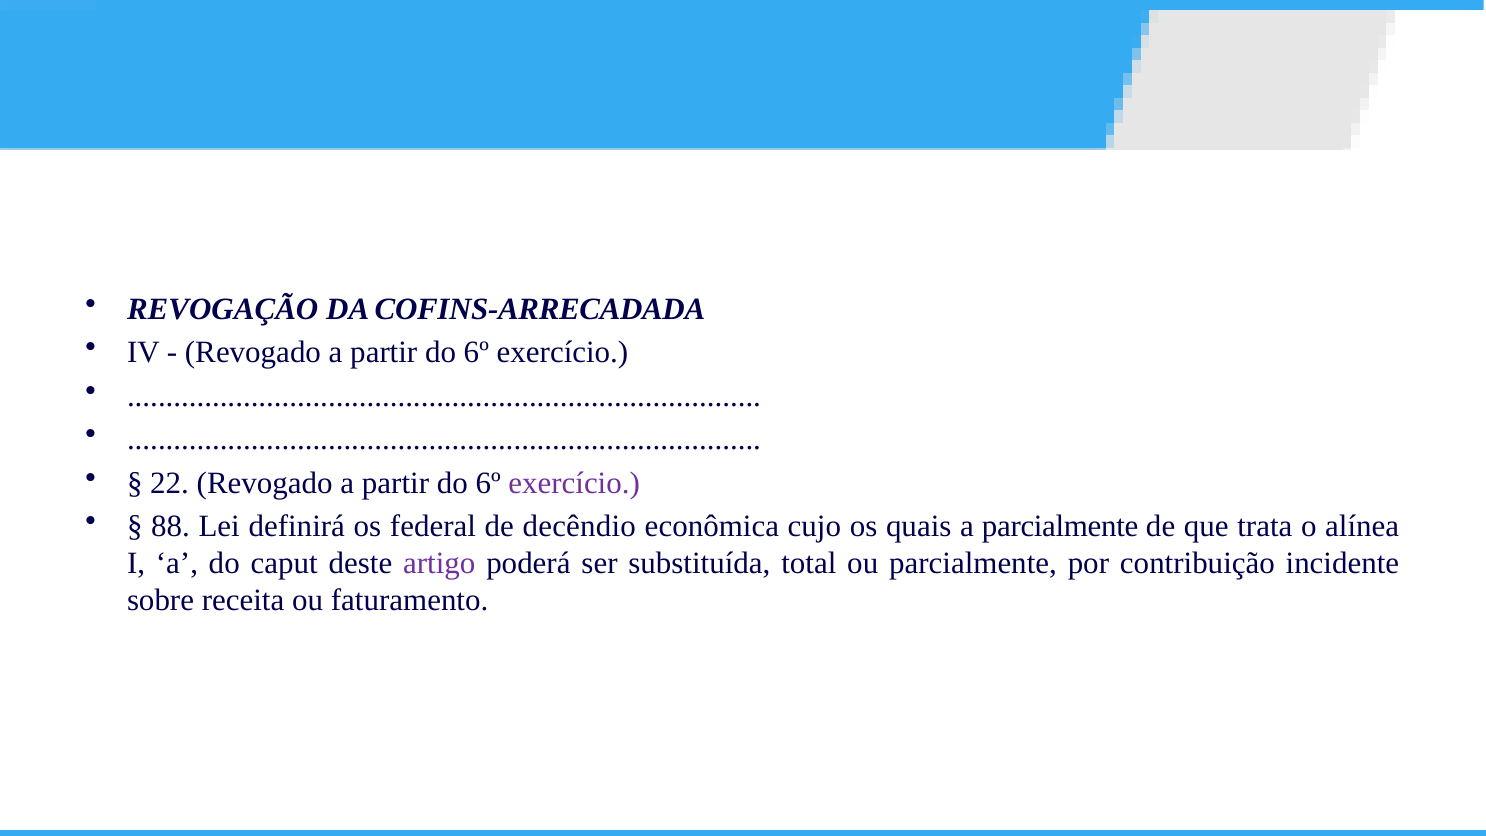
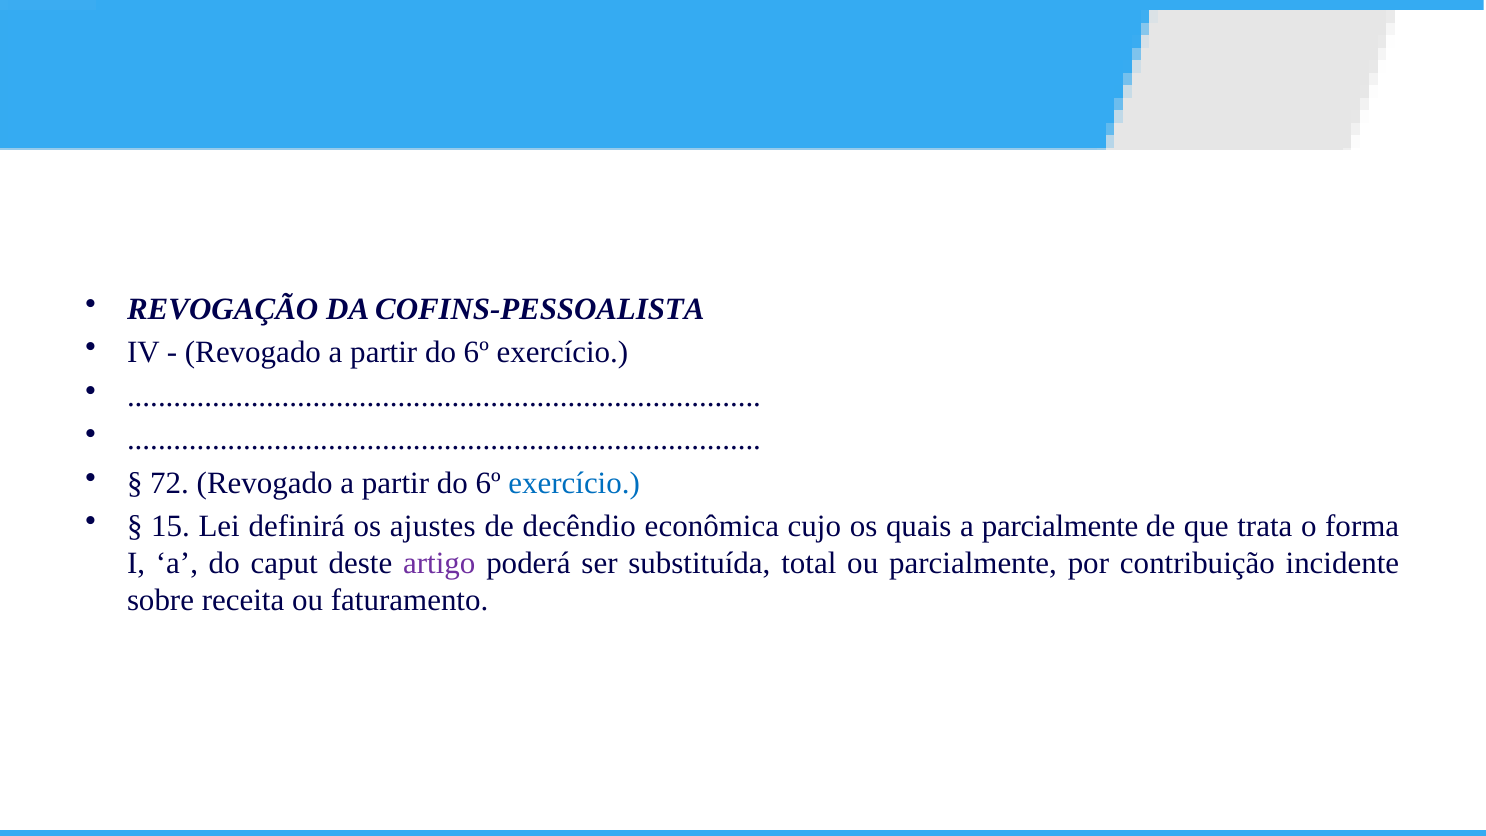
COFINS-ARRECADADA: COFINS-ARRECADADA -> COFINS-PESSOALISTA (540, 309)
22: 22 -> 72 (170, 483)
exercício colour: purple -> blue (574, 483)
88: 88 -> 15 (171, 526)
federal: federal -> ajustes (433, 526)
alínea: alínea -> forma (1362, 526)
